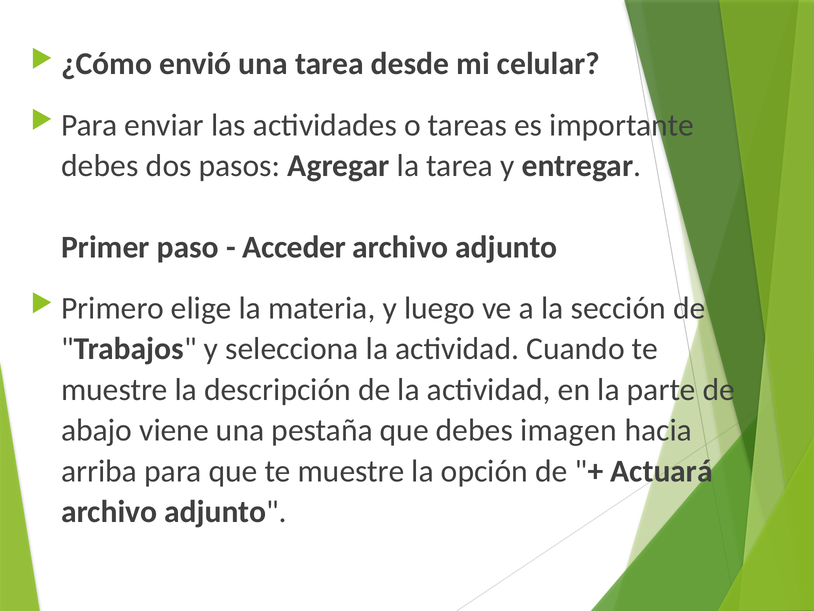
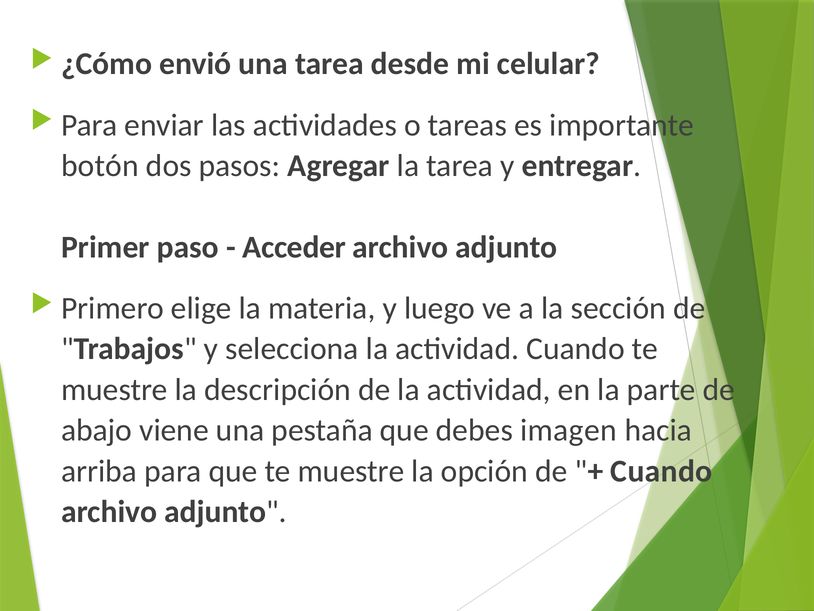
debes: debes -> botón (100, 166)
Actuará: Actuará -> Cuando (661, 471)
